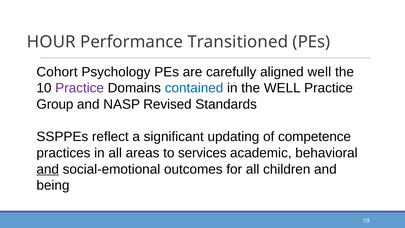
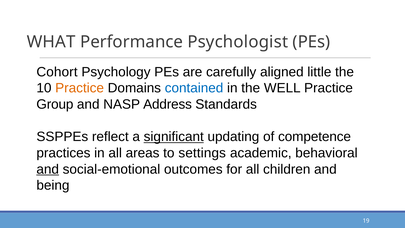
HOUR: HOUR -> WHAT (51, 42)
Transitioned: Transitioned -> Psychologist (238, 42)
aligned well: well -> little (319, 72)
Practice colour: purple -> orange (80, 88)
Revised: Revised -> Address (168, 104)
significant underline: none -> present (174, 137)
services: services -> settings (202, 153)
